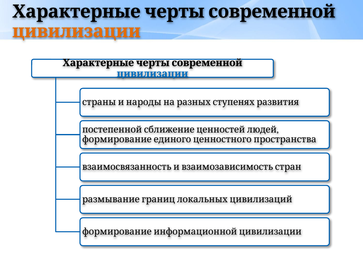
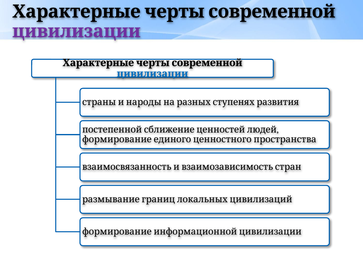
цивилизации colour: orange -> purple (76, 31)
